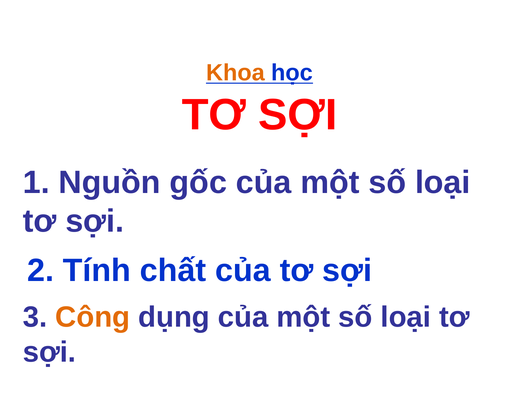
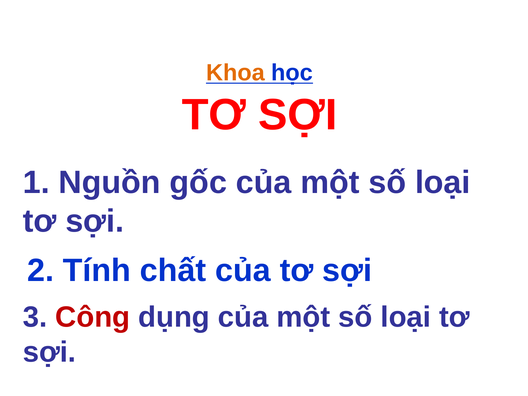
Công colour: orange -> red (93, 317)
